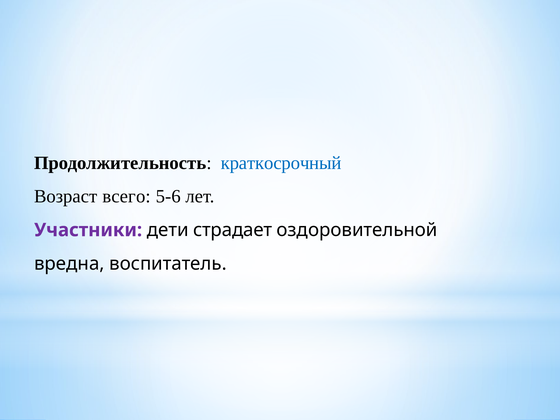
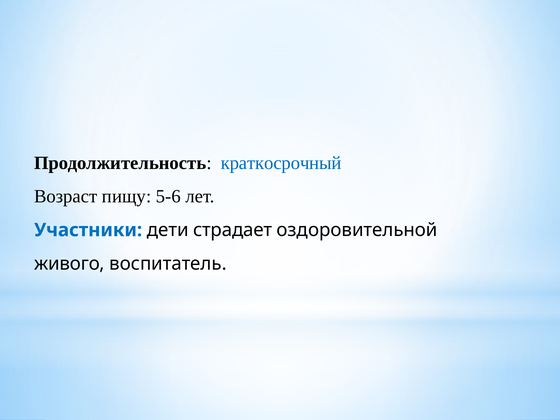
всего: всего -> пищу (127, 196)
Участники colour: purple -> blue (88, 230)
вредна: вредна -> живого (69, 264)
